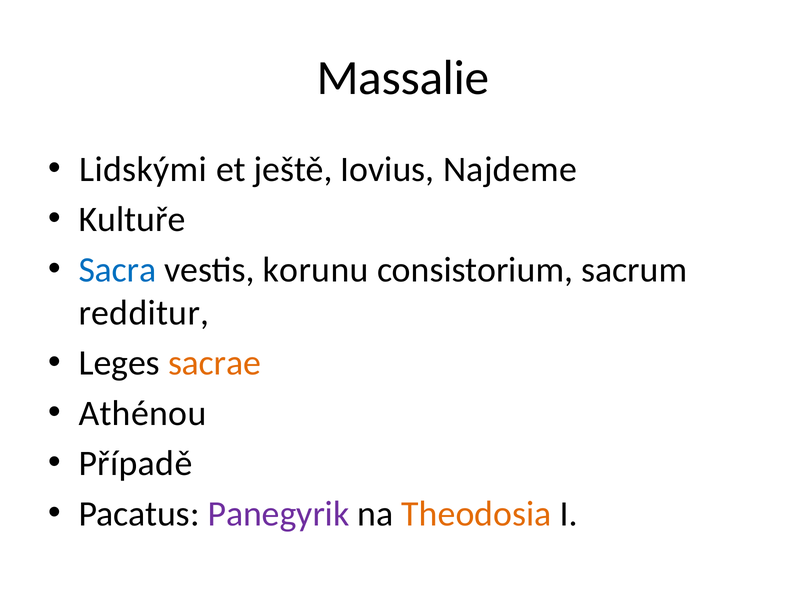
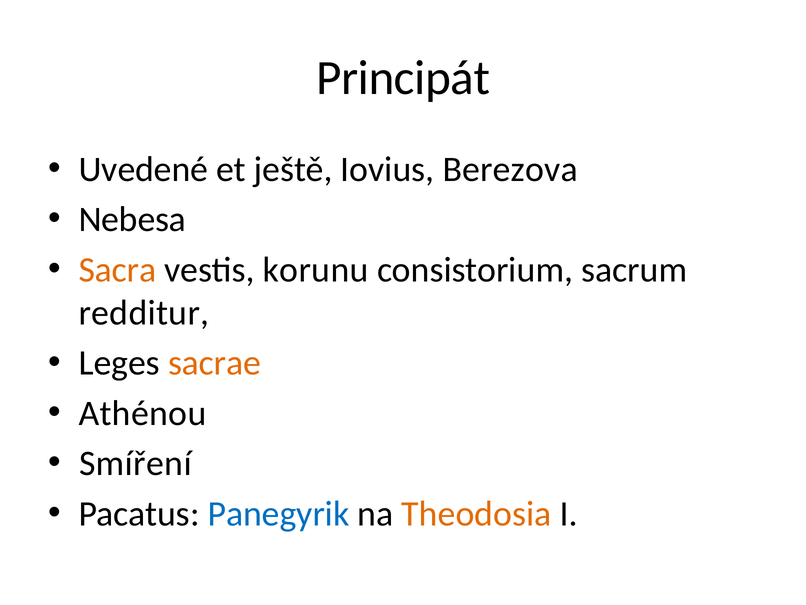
Massalie: Massalie -> Principát (403, 78)
Lidskými: Lidskými -> Uvedené (143, 169)
Najdeme: Najdeme -> Berezova (510, 169)
Kultuře: Kultuře -> Nebesa (132, 219)
Sacra colour: blue -> orange (118, 270)
Případě: Případě -> Smíření (135, 463)
Panegyrik colour: purple -> blue (279, 513)
